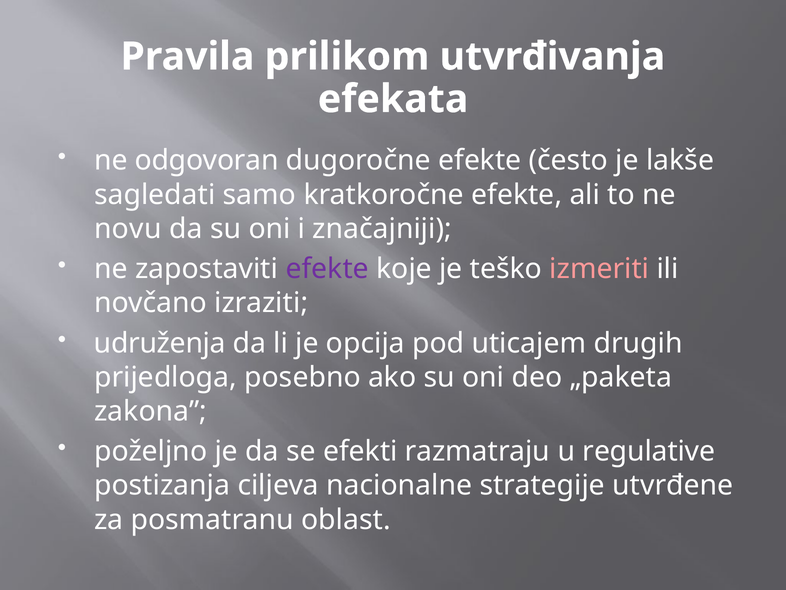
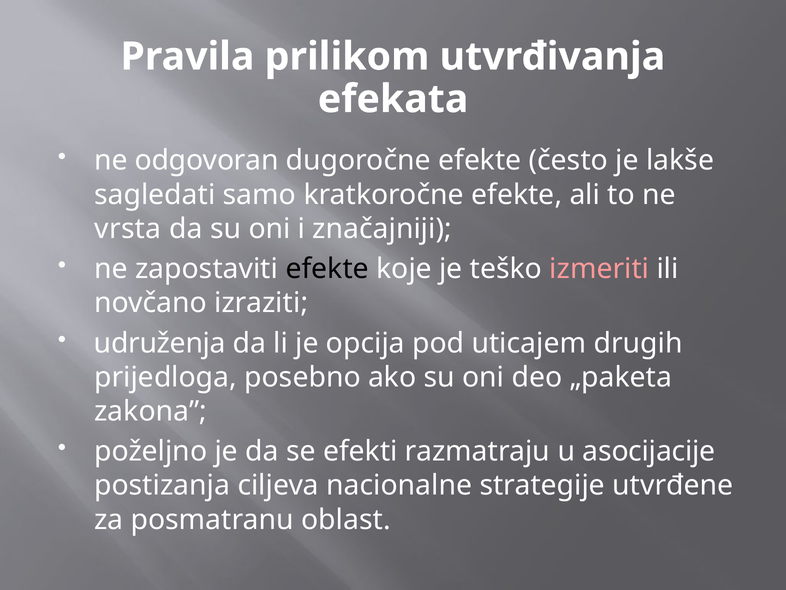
novu: novu -> vrsta (128, 229)
efekte colour: purple -> black (327, 269)
regulative: regulative -> asocijacije (649, 451)
